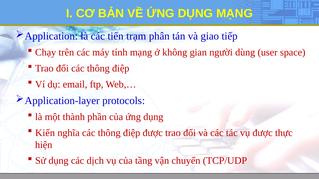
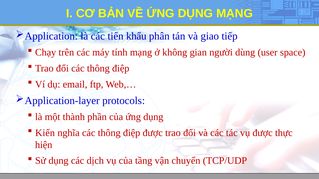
trạm: trạm -> khẩu (136, 36)
